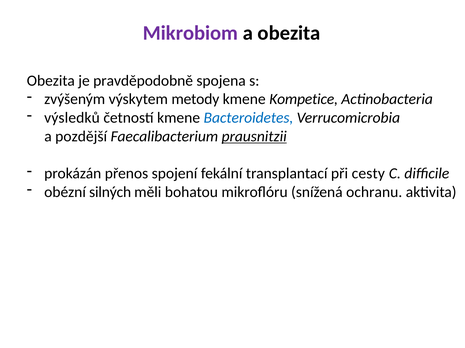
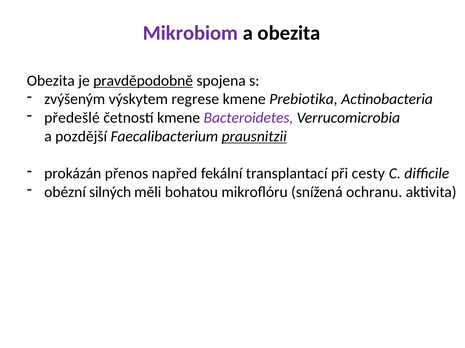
pravděpodobně underline: none -> present (143, 81)
metody: metody -> regrese (195, 99)
Kompetice: Kompetice -> Prebiotika (304, 99)
výsledků: výsledků -> předešlé (72, 118)
Bacteroidetes colour: blue -> purple (248, 118)
spojení: spojení -> napřed (174, 174)
